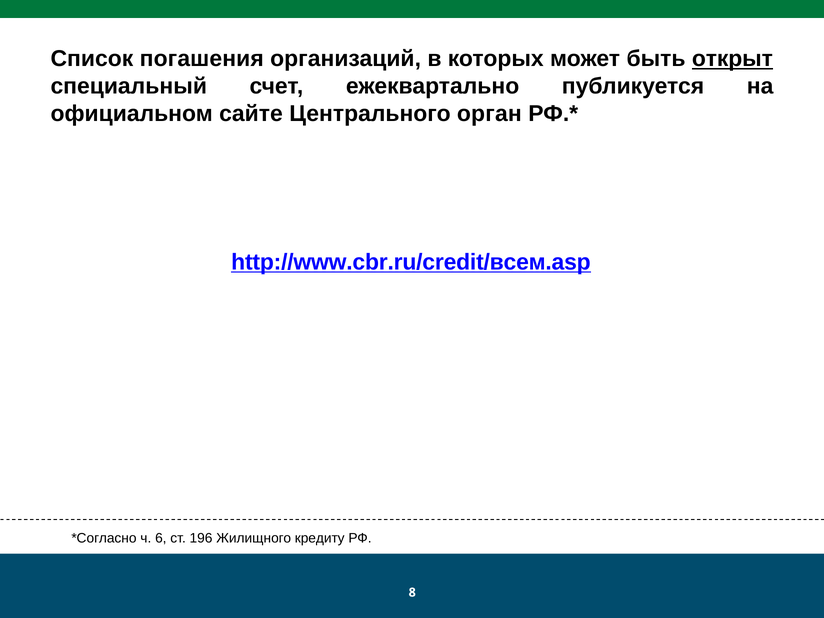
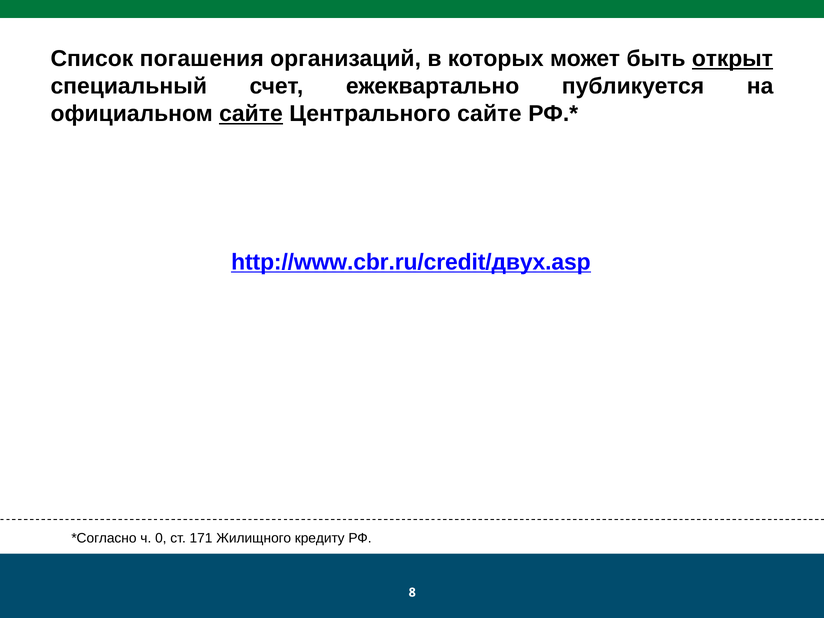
сайте underline: none -> present (251, 114)
Центрального орган: орган -> сайте (489, 114)
http://www.cbr.ru/credit/всем.asp: http://www.cbr.ru/credit/всем.asp -> http://www.cbr.ru/credit/двух.asp (411, 262)
6: 6 -> 0 (161, 538)
196: 196 -> 171 (201, 538)
